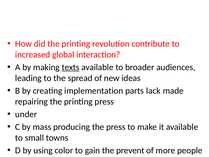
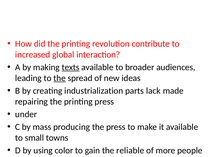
the underline: none -> present (60, 78)
implementation: implementation -> industrialization (94, 91)
prevent: prevent -> reliable (130, 150)
